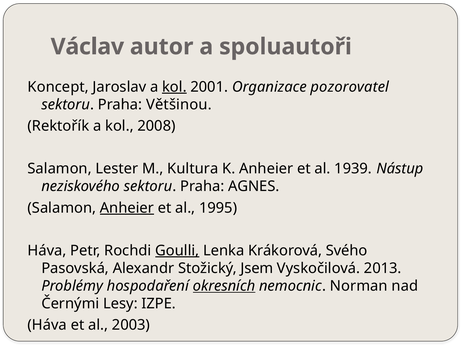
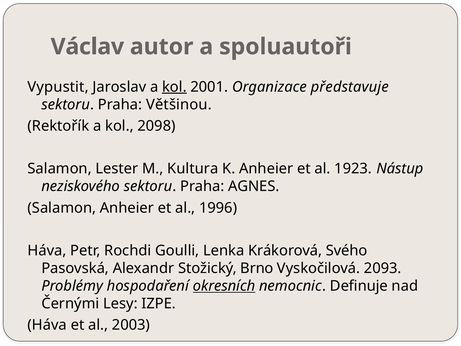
Koncept: Koncept -> Vypustit (58, 87)
pozorovatel: pozorovatel -> představuje (350, 87)
2008: 2008 -> 2098 (157, 126)
1939: 1939 -> 1923 (353, 169)
Anheier underline: present -> none (127, 208)
1995: 1995 -> 1996 (218, 208)
Goulli underline: present -> none (177, 250)
Jsem: Jsem -> Brno (257, 268)
2013: 2013 -> 2093 (383, 268)
Norman: Norman -> Definuje (359, 286)
